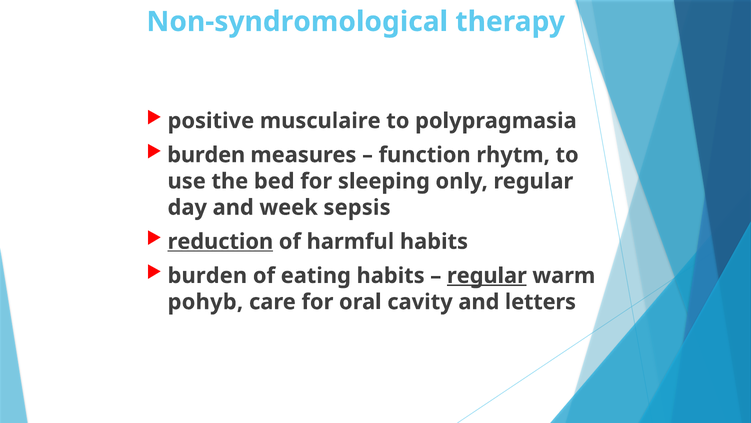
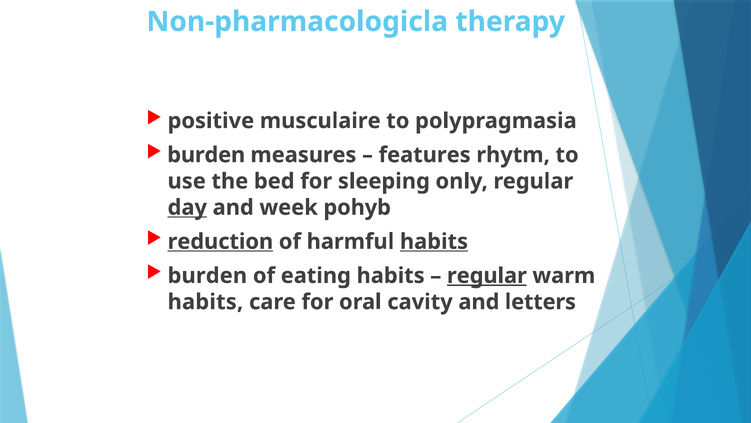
Non-syndromological: Non-syndromological -> Non-pharmacologicla (297, 22)
function: function -> features (425, 155)
day underline: none -> present (187, 207)
sepsis: sepsis -> pohyb (357, 207)
habits underline: none -> present (434, 241)
pohyb: pohyb -> habits (205, 302)
